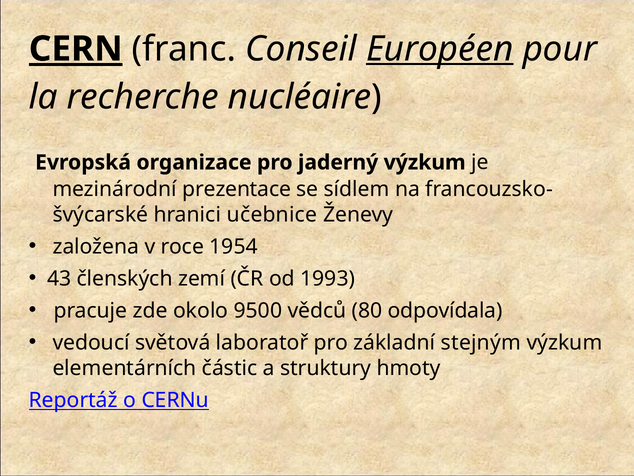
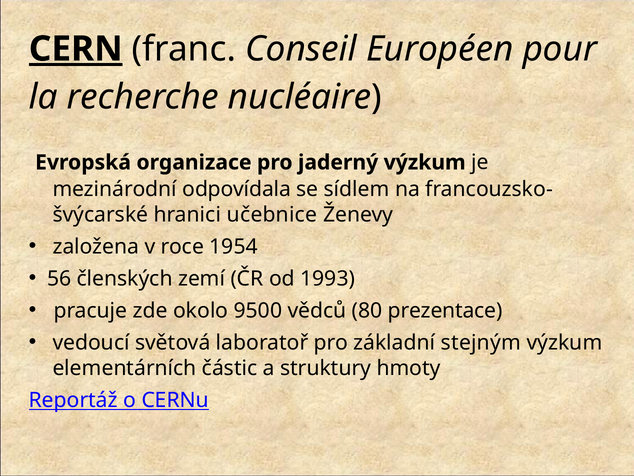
Européen underline: present -> none (440, 49)
prezentace: prezentace -> odpovídala (237, 189)
43: 43 -> 56 (59, 278)
odpovídala: odpovídala -> prezentace (445, 310)
